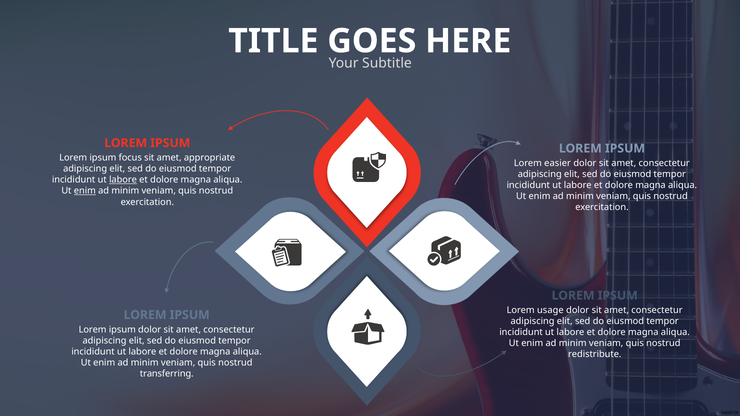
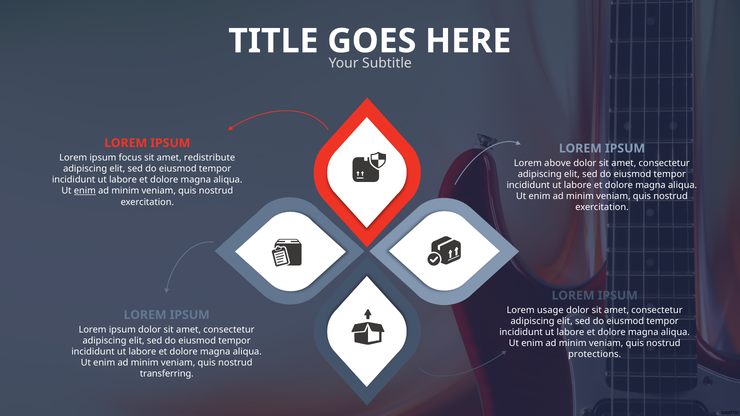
appropriate: appropriate -> redistribute (210, 158)
easier: easier -> above (558, 163)
labore underline: present -> none (123, 180)
redistribute: redistribute -> protections (595, 355)
